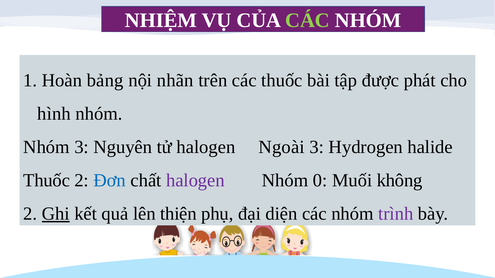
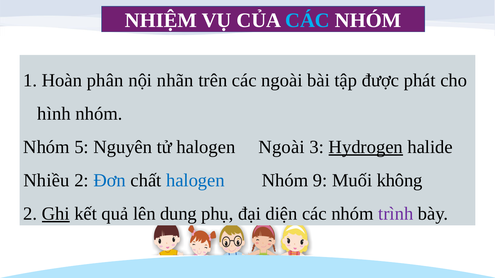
CÁC colour: light green -> light blue (308, 21)
bảng: bảng -> phân (105, 80)
các thuốc: thuốc -> ngoài (282, 80)
Nhóm 3: 3 -> 5 (82, 147)
Hydrogen underline: none -> present (366, 147)
Thuốc: Thuốc -> Nhiều (46, 181)
halogen colour: purple -> blue (195, 181)
0: 0 -> 9 (320, 181)
thiện: thiện -> dung (178, 214)
